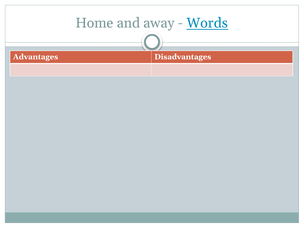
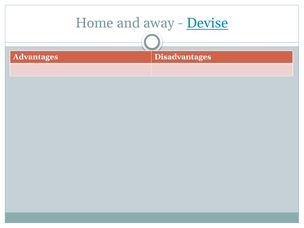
Words: Words -> Devise (207, 23)
